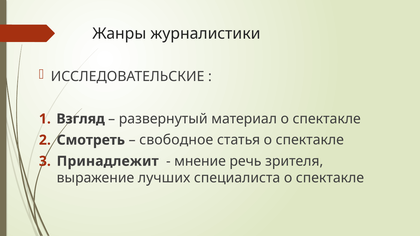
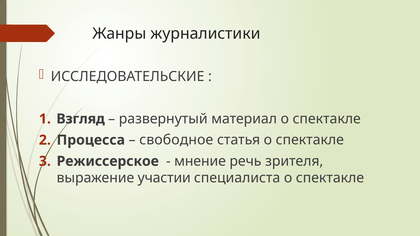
Смотреть: Смотреть -> Процесса (91, 140)
Принадлежит: Принадлежит -> Режиссерское (108, 161)
лучших: лучших -> участии (164, 178)
